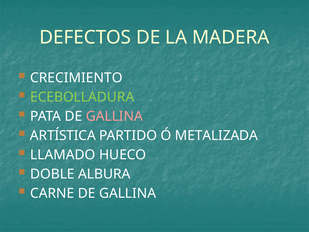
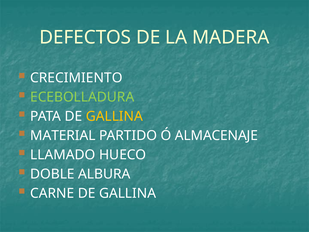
GALLINA colour: pink -> yellow (114, 116)
ARTÍSTICA: ARTÍSTICA -> MATERIAL (63, 135)
METALIZADA: METALIZADA -> ALMACENAJE (216, 135)
